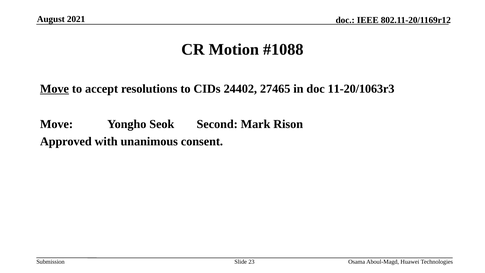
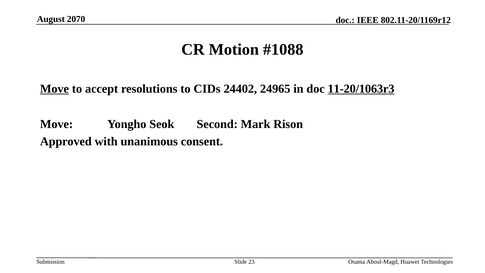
2021: 2021 -> 2070 (76, 19)
27465: 27465 -> 24965 (275, 89)
11-20/1063r3 underline: none -> present (361, 89)
